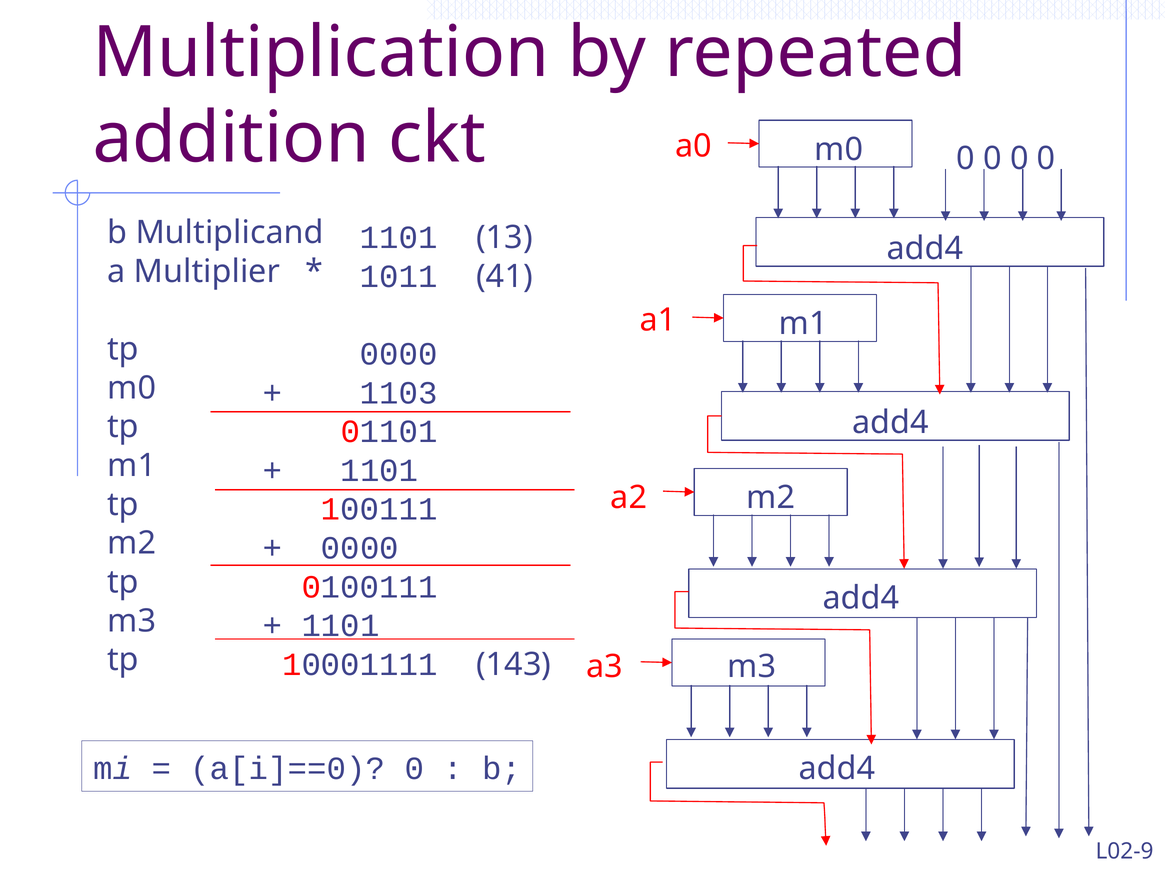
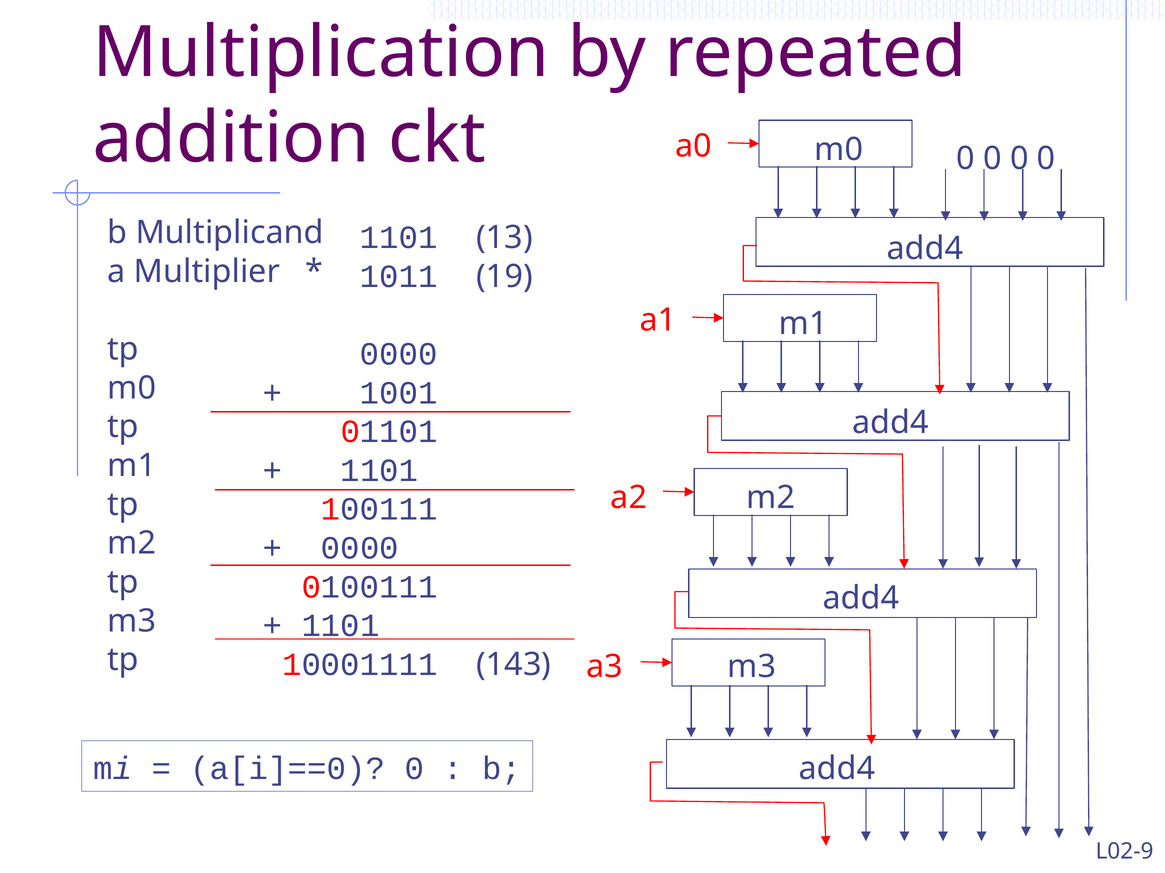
41: 41 -> 19 (505, 277)
1103: 1103 -> 1001 (399, 393)
